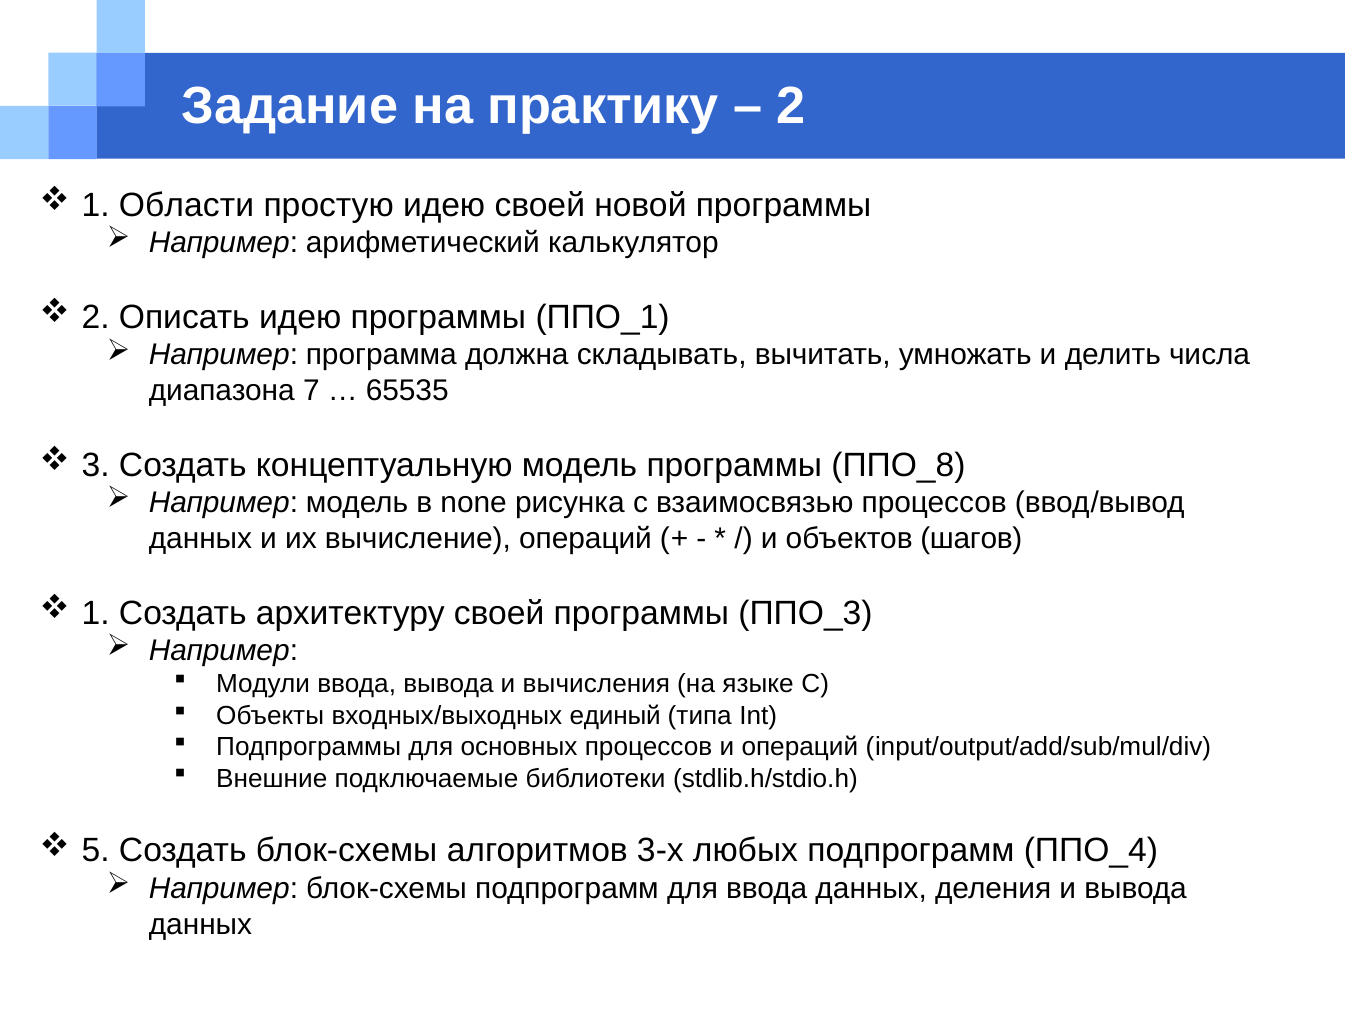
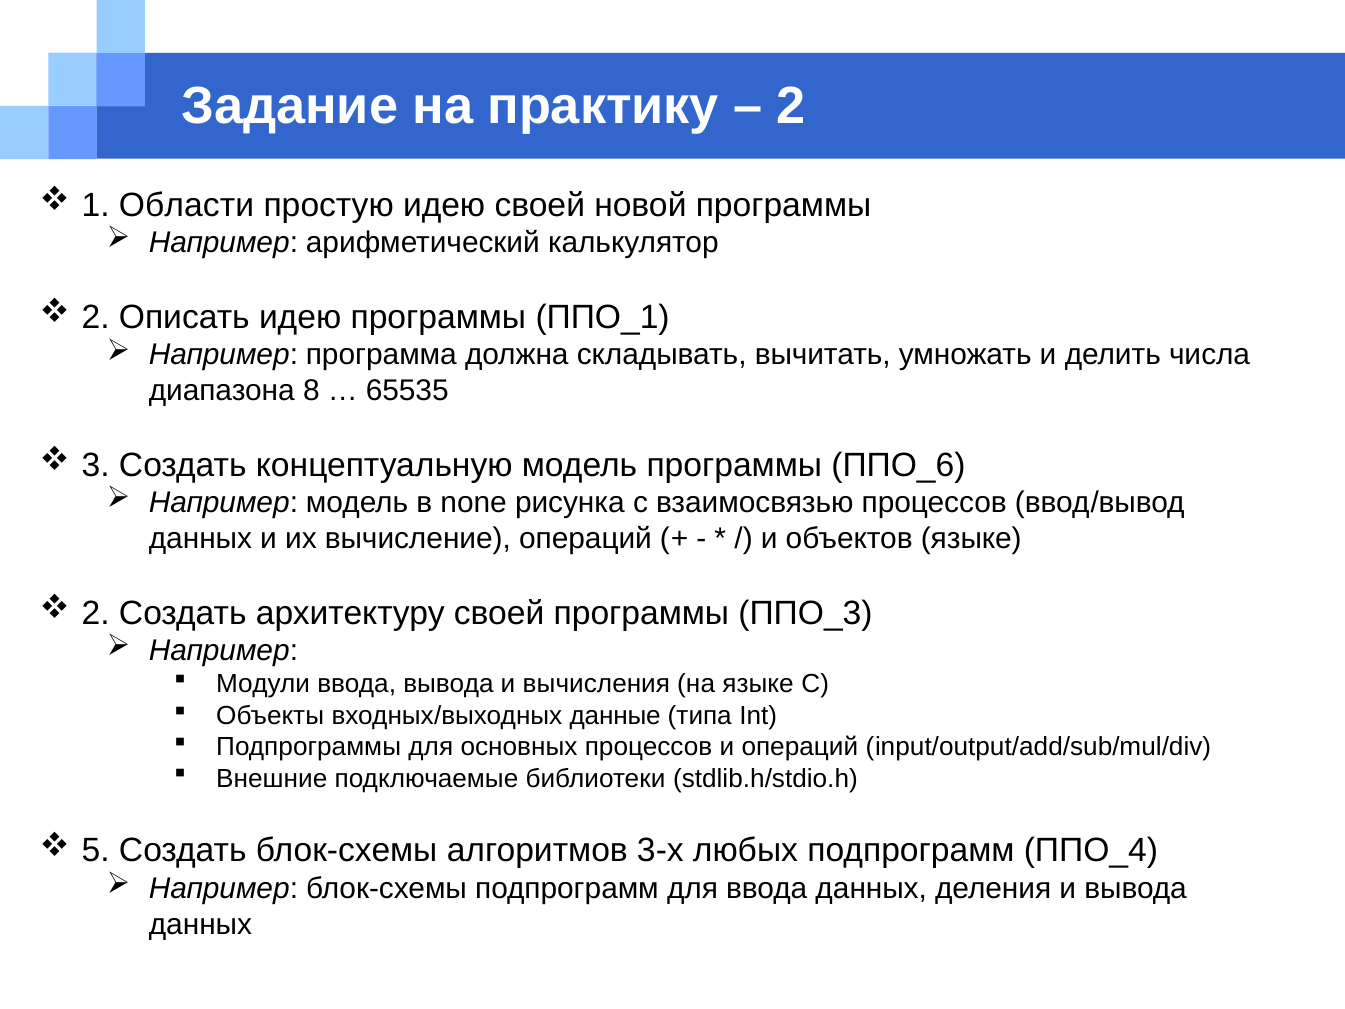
7: 7 -> 8 (311, 391)
ППО_8: ППО_8 -> ППО_6 (898, 465)
объектов шагов: шагов -> языке (971, 539)
1: 1 -> 2 (96, 613)
единый: единый -> данные (615, 716)
